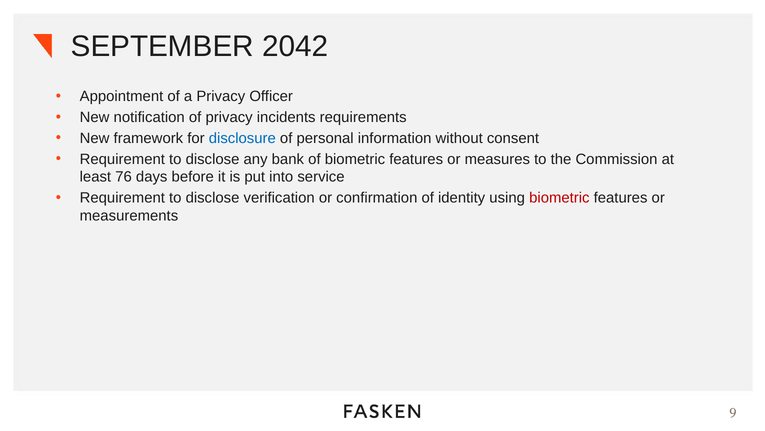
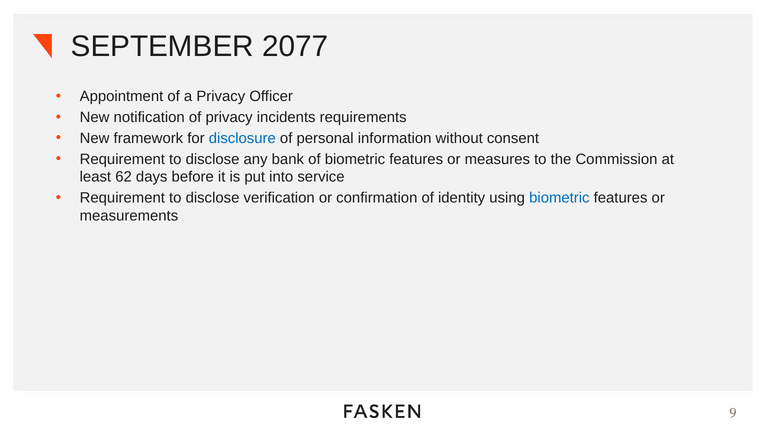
2042: 2042 -> 2077 (295, 46)
76: 76 -> 62 (124, 177)
biometric colour: red -> blue (559, 198)
